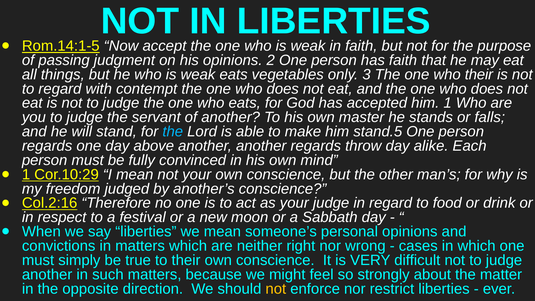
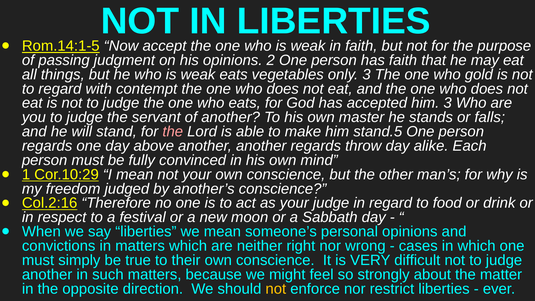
who their: their -> gold (479, 75)
him 1: 1 -> 3 (448, 103)
the colour: light blue -> pink (173, 132)
